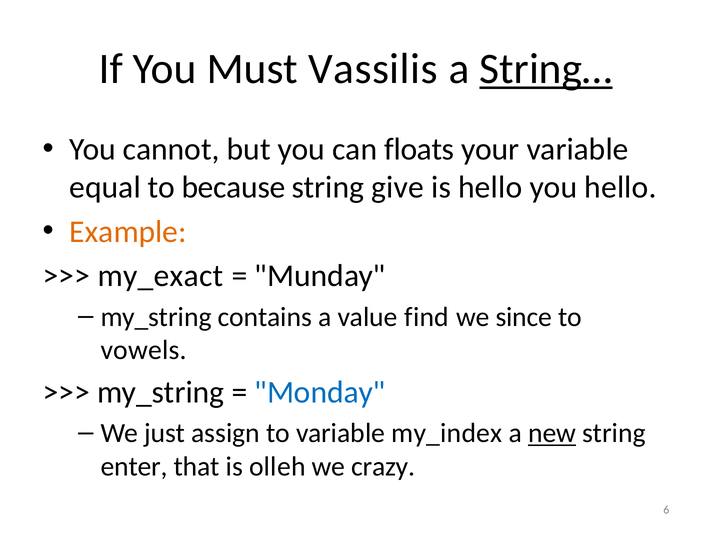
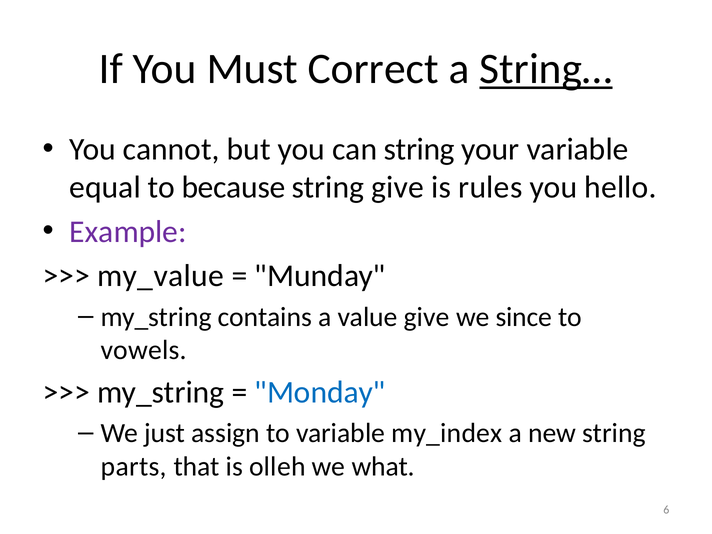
Vassilis: Vassilis -> Correct (373, 69)
can floats: floats -> string (419, 149)
is hello: hello -> rules (490, 187)
Example colour: orange -> purple (128, 232)
my_exact: my_exact -> my_value (161, 276)
value find: find -> give (427, 317)
new underline: present -> none (552, 433)
enter: enter -> parts (134, 466)
crazy: crazy -> what (383, 466)
